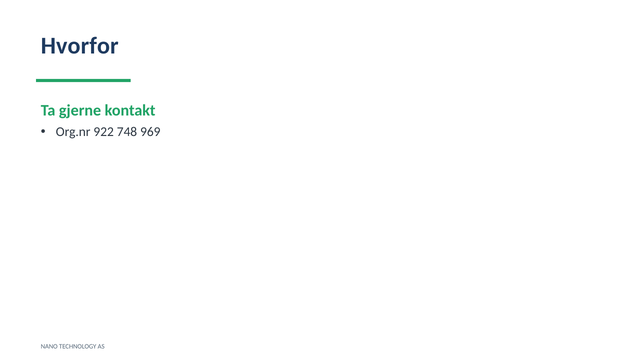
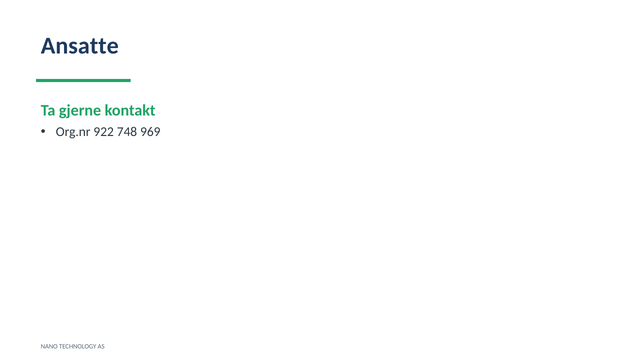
Hvorfor: Hvorfor -> Ansatte (80, 46)
